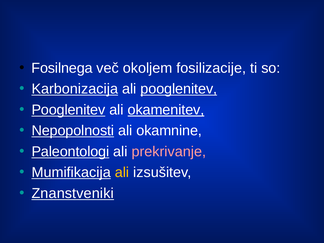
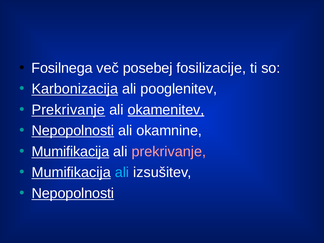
okoljem: okoljem -> posebej (148, 68)
pooglenitev underline: present -> none (179, 89)
Pooglenitev: Pooglenitev -> Prekrivanje (68, 110)
Paleontologi: Paleontologi -> Mumifikacija (70, 152)
ali colour: yellow -> light blue (122, 172)
Znanstveniki: Znanstveniki -> Nepopolnosti (73, 193)
